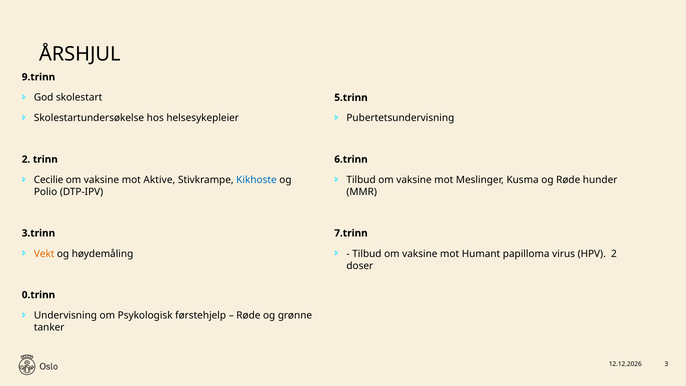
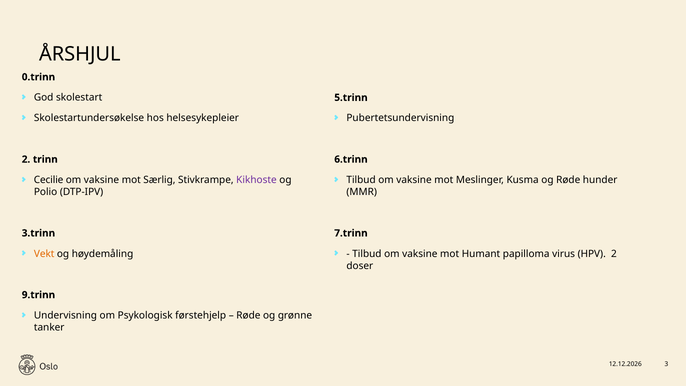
9.trinn: 9.trinn -> 0.trinn (38, 77)
Aktive: Aktive -> Særlig (159, 180)
Kikhoste colour: blue -> purple (256, 180)
0.trinn: 0.trinn -> 9.trinn (38, 295)
